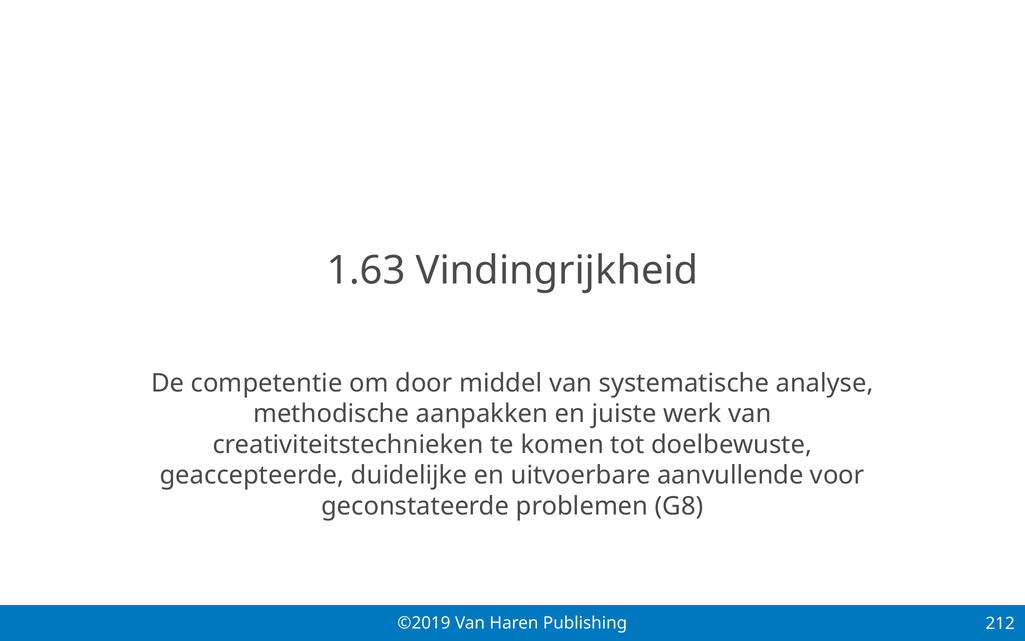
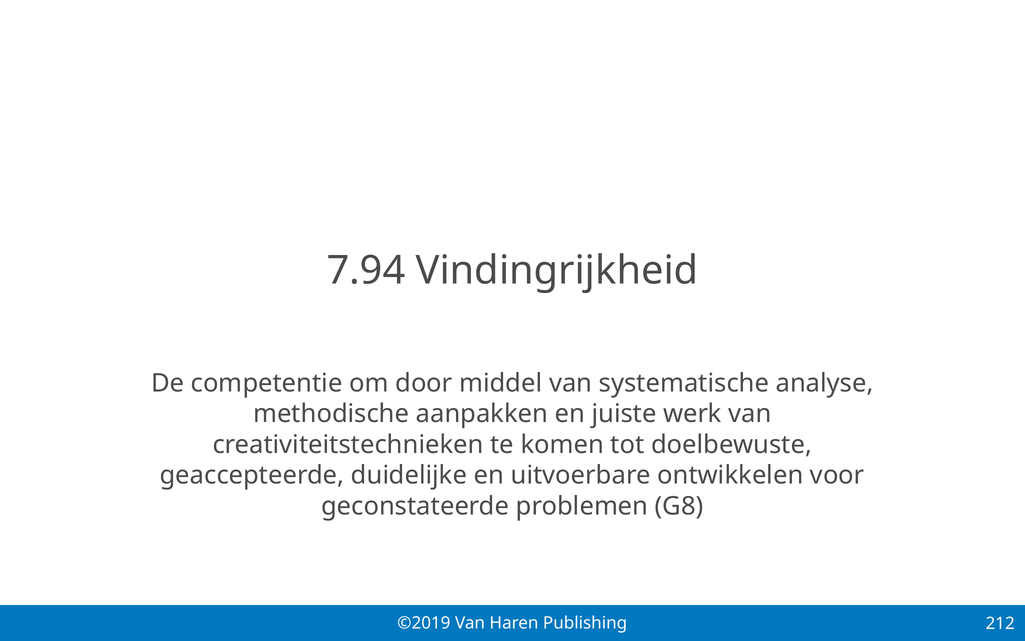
1.63: 1.63 -> 7.94 (366, 270)
aanvullende: aanvullende -> ontwikkelen (730, 475)
